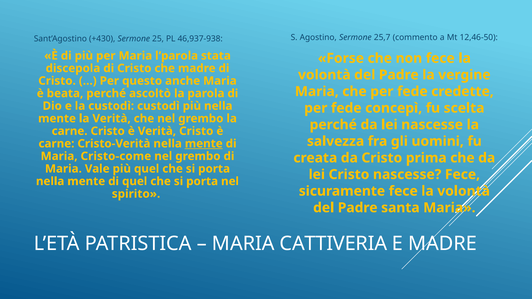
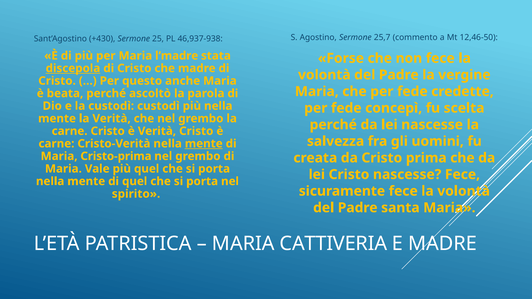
l‘parola: l‘parola -> l‘madre (177, 56)
discepola underline: none -> present (73, 68)
Cristo-come: Cristo-come -> Cristo-prima (116, 156)
